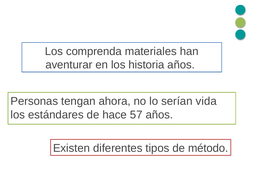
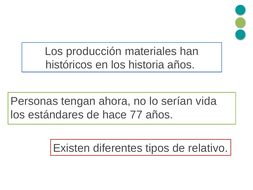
comprenda: comprenda -> producción (94, 51)
aventurar: aventurar -> históricos (69, 65)
57: 57 -> 77 (136, 115)
método: método -> relativo (208, 148)
